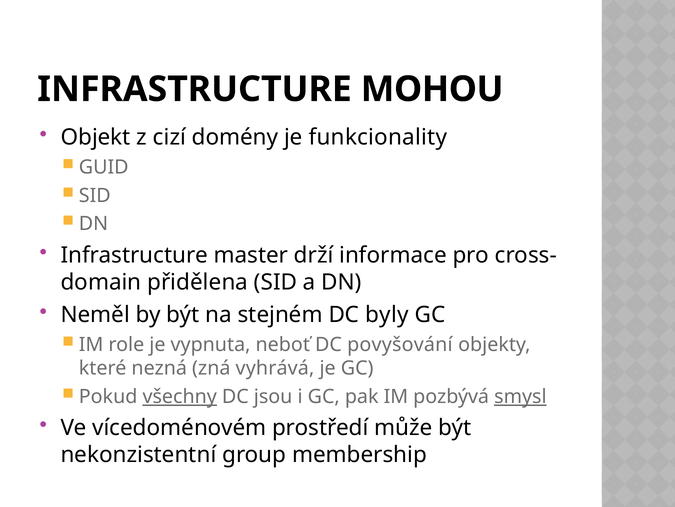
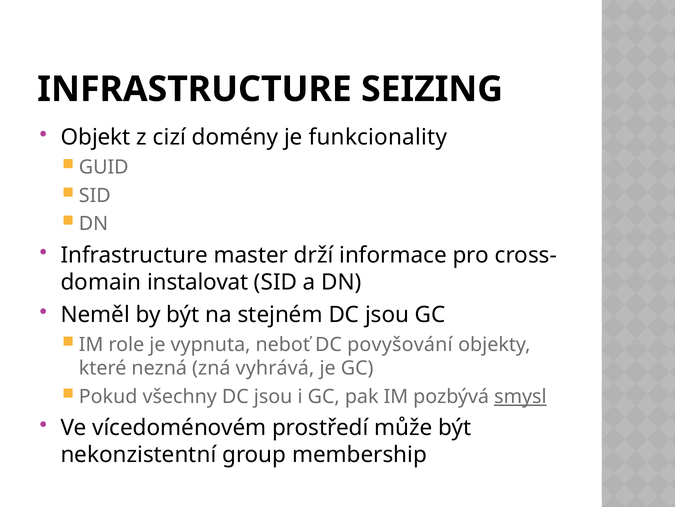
MOHOU: MOHOU -> SEIZING (432, 89)
přidělena: přidělena -> instalovat (198, 282)
stejném DC byly: byly -> jsou (387, 314)
všechny underline: present -> none (180, 396)
